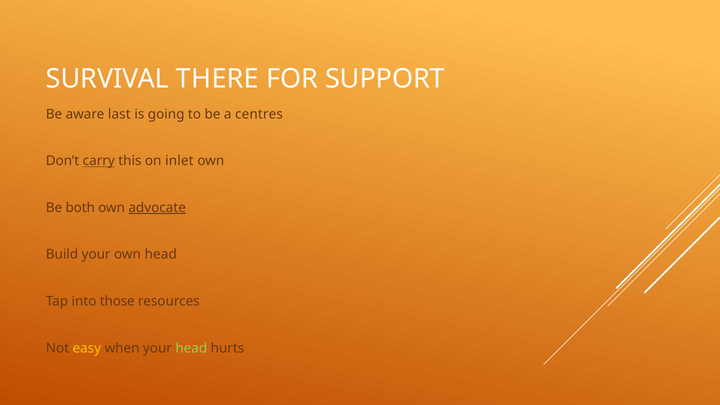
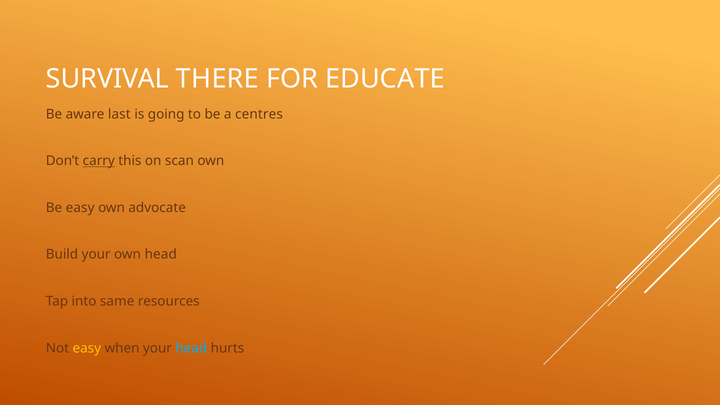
SUPPORT: SUPPORT -> EDUCATE (385, 79)
inlet: inlet -> scan (179, 161)
Be both: both -> easy (80, 208)
advocate underline: present -> none (157, 208)
those: those -> same (117, 301)
head colour: light green -> light blue (191, 348)
